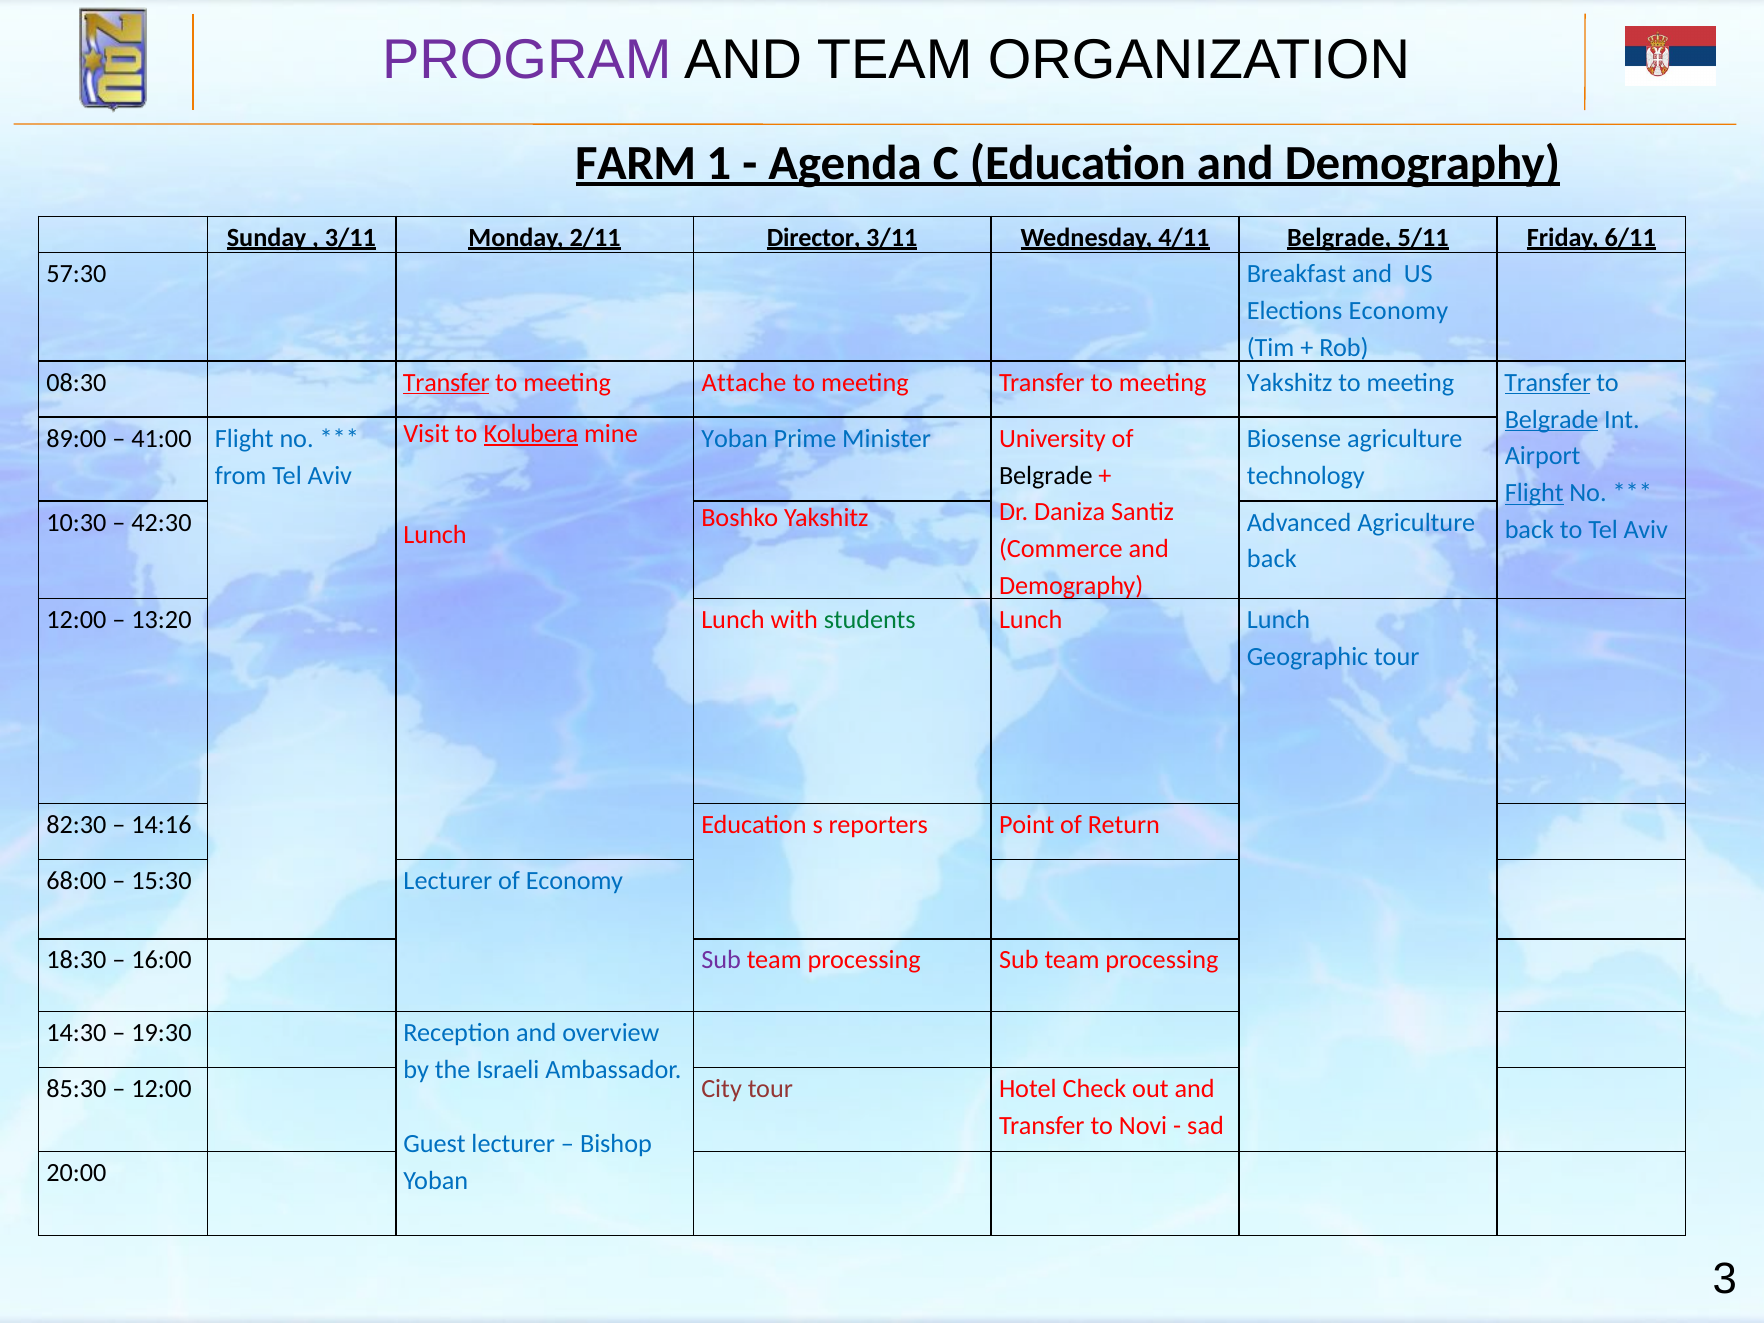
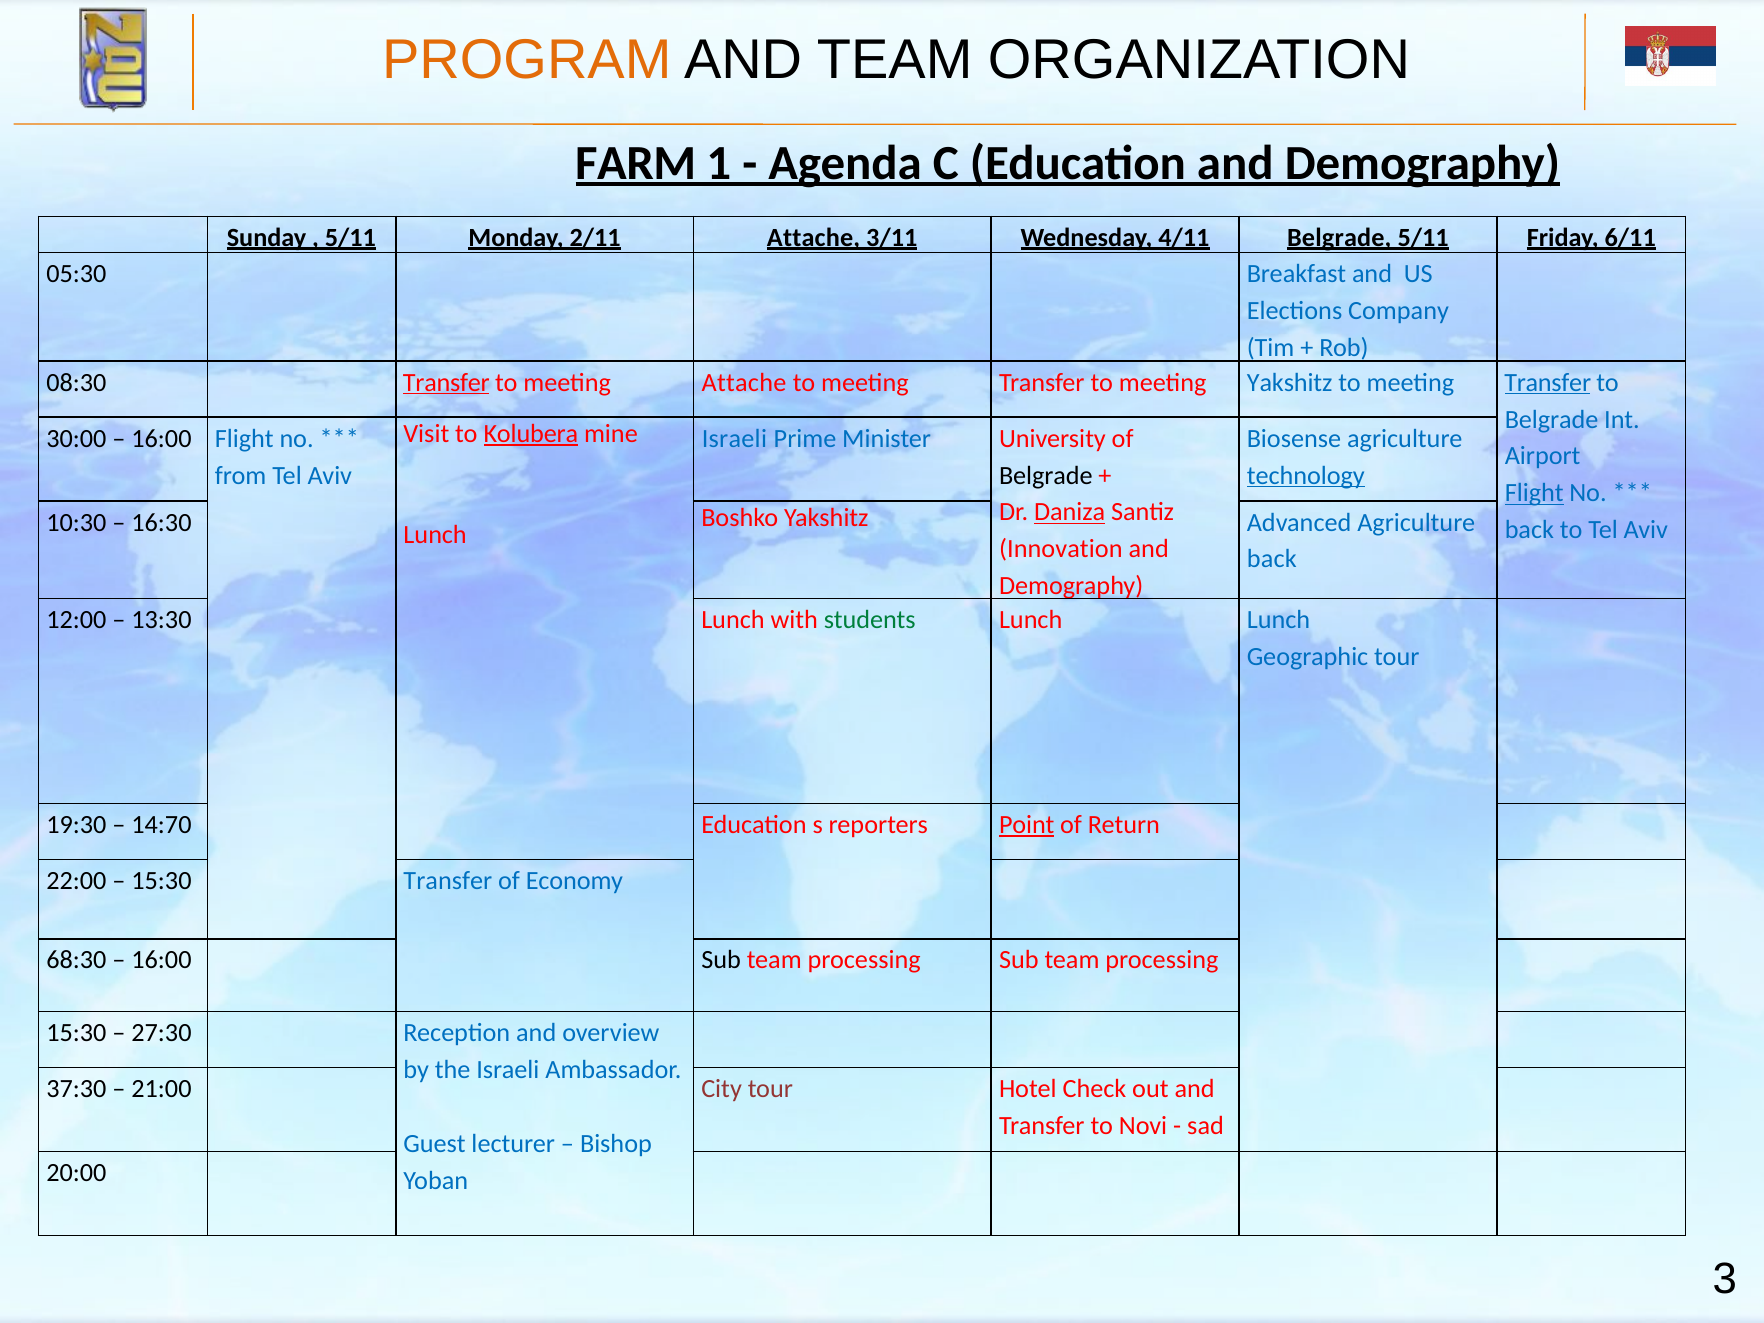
PROGRAM colour: purple -> orange (527, 60)
3/11: 3/11 -> 5/11 (350, 237)
2/11 Director: Director -> Attache (814, 237)
57:30: 57:30 -> 05:30 (76, 274)
Elections Economy: Economy -> Company (1399, 311)
Belgrade underline: present -> none (1552, 419)
89:00: 89:00 -> 30:00 (76, 438)
41:00: 41:00 -> 16:00 (161, 438)
Yoban: Yoban -> Israeli (734, 438)
technology underline: none -> present (1306, 475)
Daniza underline: none -> present (1070, 512)
42:30: 42:30 -> 16:30 (161, 522)
Commerce: Commerce -> Innovation (1061, 549)
13:20: 13:20 -> 13:30 (161, 620)
82:30: 82:30 -> 19:30 (76, 825)
14:16: 14:16 -> 14:70 (161, 825)
Point underline: none -> present (1027, 825)
68:00: 68:00 -> 22:00 (76, 881)
15:30 Lecturer: Lecturer -> Transfer (448, 881)
18:30: 18:30 -> 68:30 (76, 960)
Sub colour: purple -> black (721, 960)
14:30: 14:30 -> 15:30 (76, 1033)
19:30: 19:30 -> 27:30 (161, 1033)
85:30: 85:30 -> 37:30 (76, 1089)
12:00: 12:00 -> 21:00 (161, 1089)
